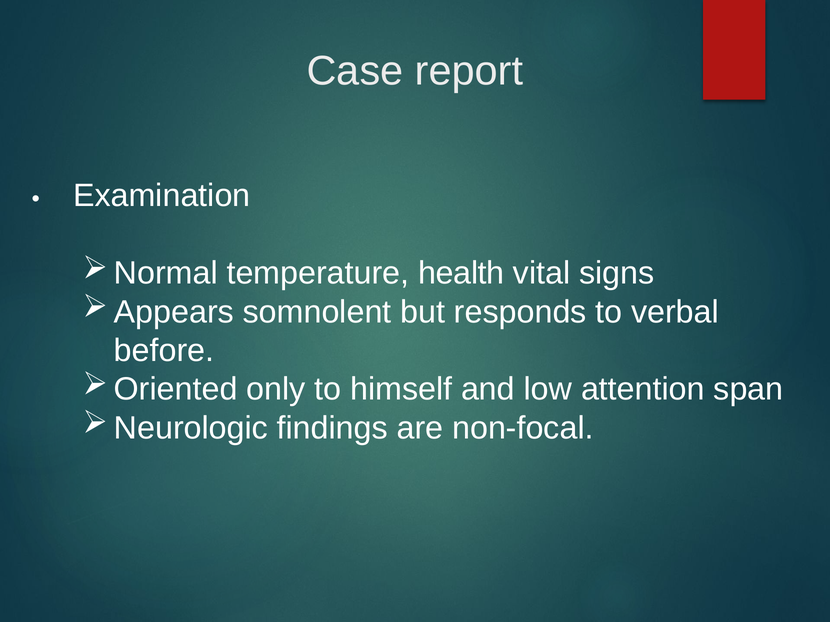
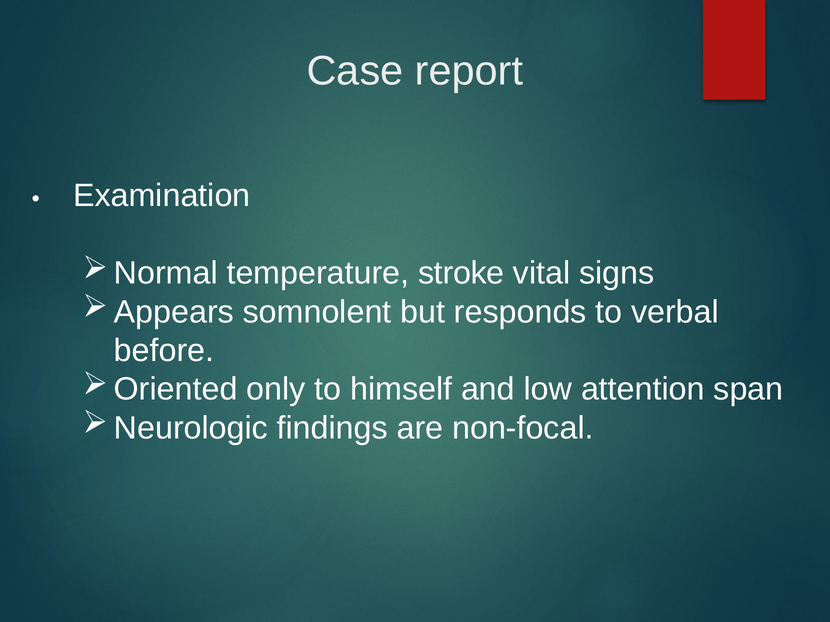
health: health -> stroke (461, 273)
